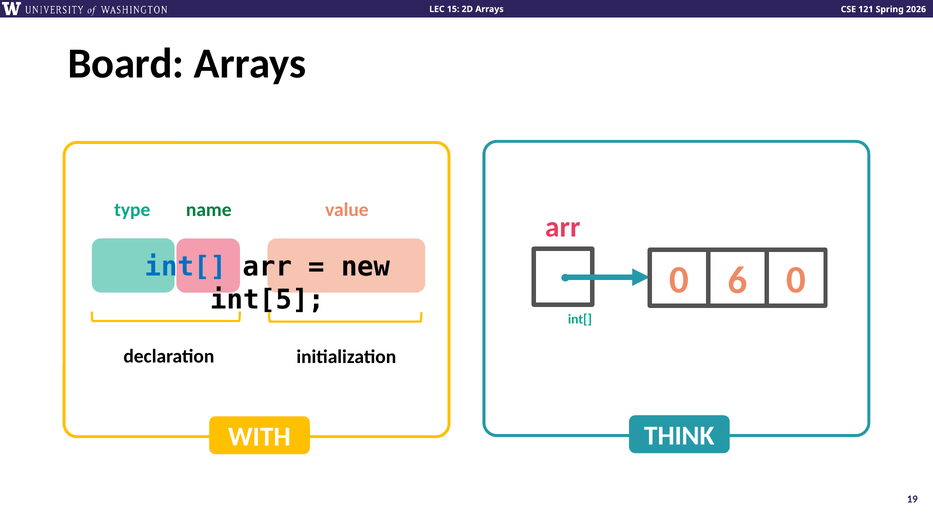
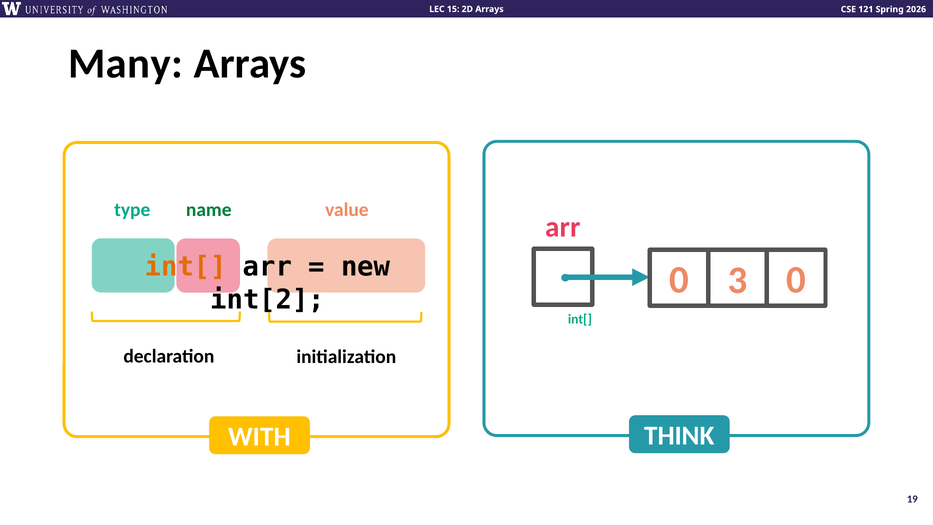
Board: Board -> Many (126, 64)
int[ colour: blue -> orange (186, 267)
6: 6 -> 3 (738, 280)
int[5: int[5 -> int[2 (268, 299)
